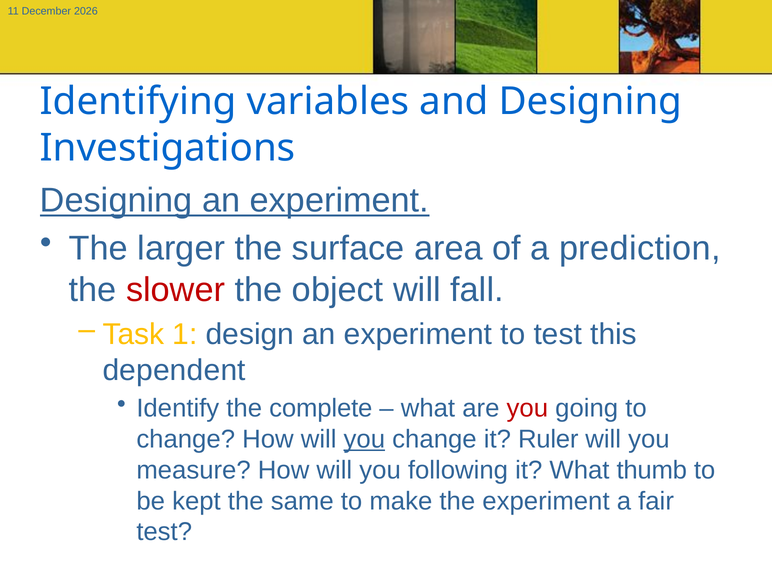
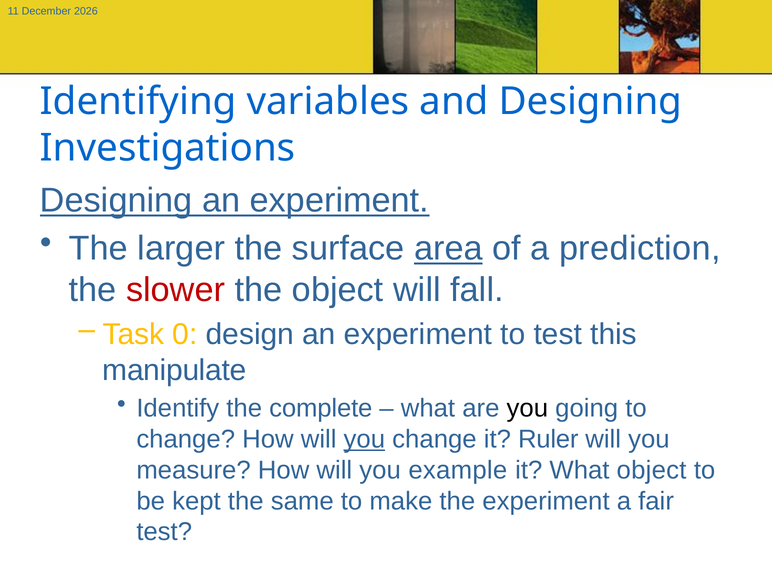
area underline: none -> present (448, 249)
1: 1 -> 0 (185, 334)
dependent: dependent -> manipulate (174, 370)
you colour: red -> black (527, 408)
following: following -> example (458, 470)
What thumb: thumb -> object (652, 470)
